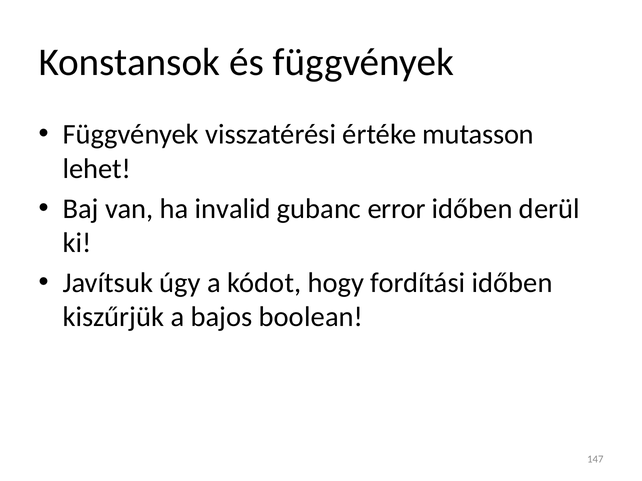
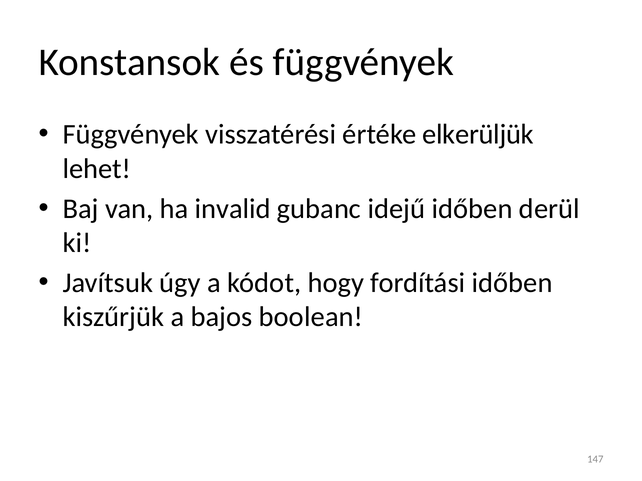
mutasson: mutasson -> elkerüljük (478, 135)
error: error -> idejű (396, 209)
